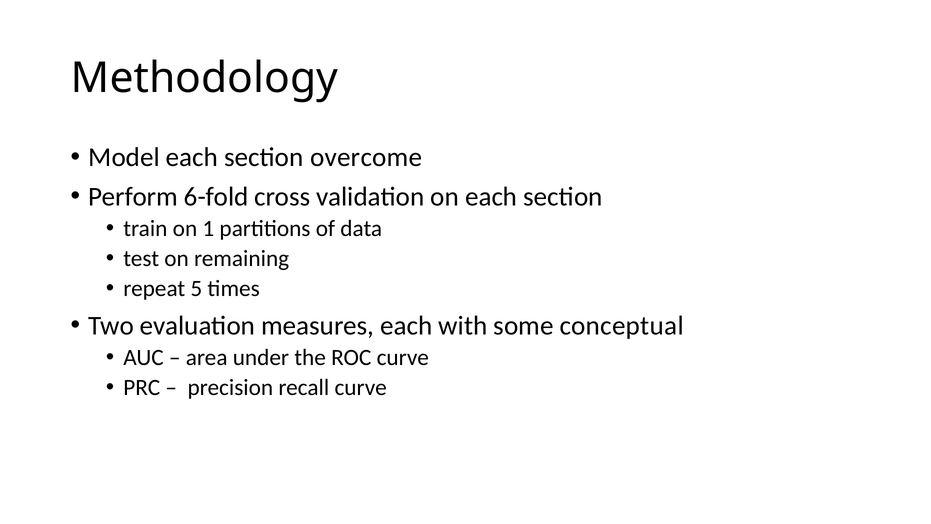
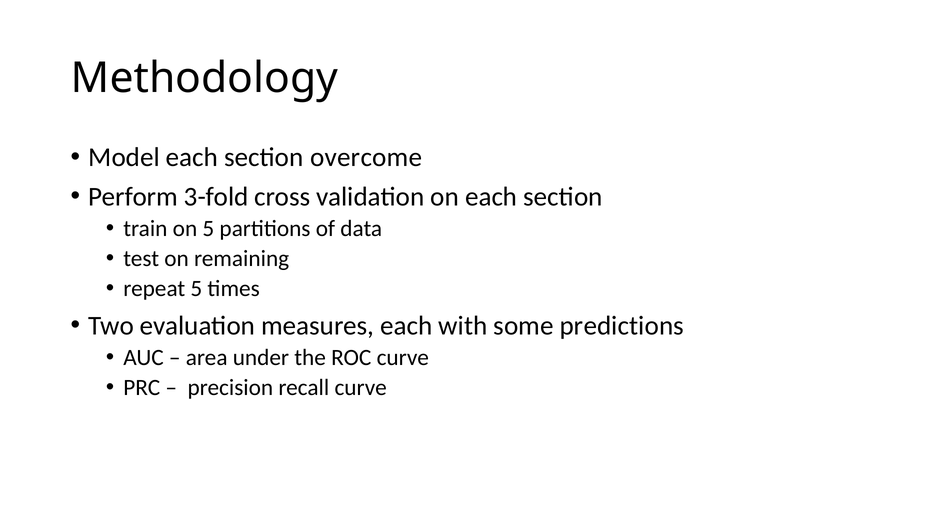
6-fold: 6-fold -> 3-fold (216, 196)
on 1: 1 -> 5 (208, 229)
conceptual: conceptual -> predictions (622, 325)
